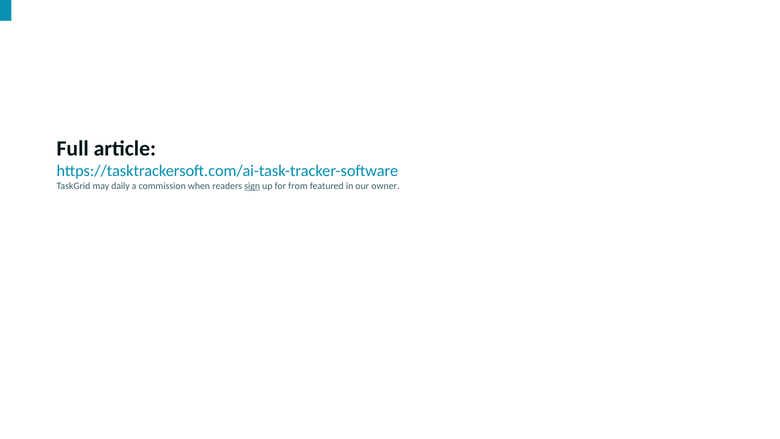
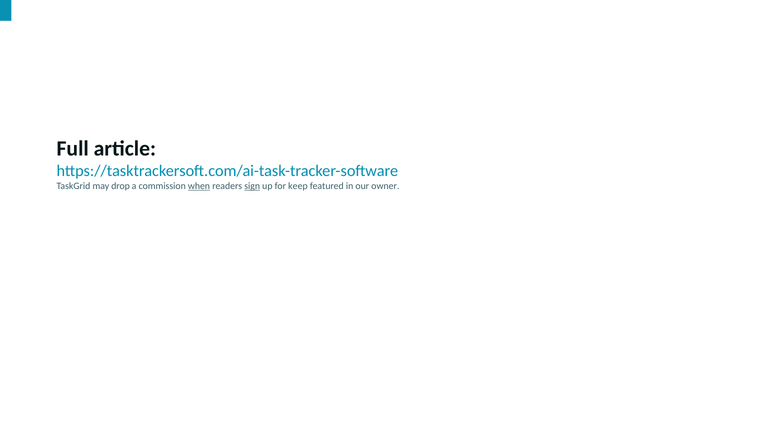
daily: daily -> drop (121, 186)
when underline: none -> present (199, 186)
from: from -> keep (298, 186)
